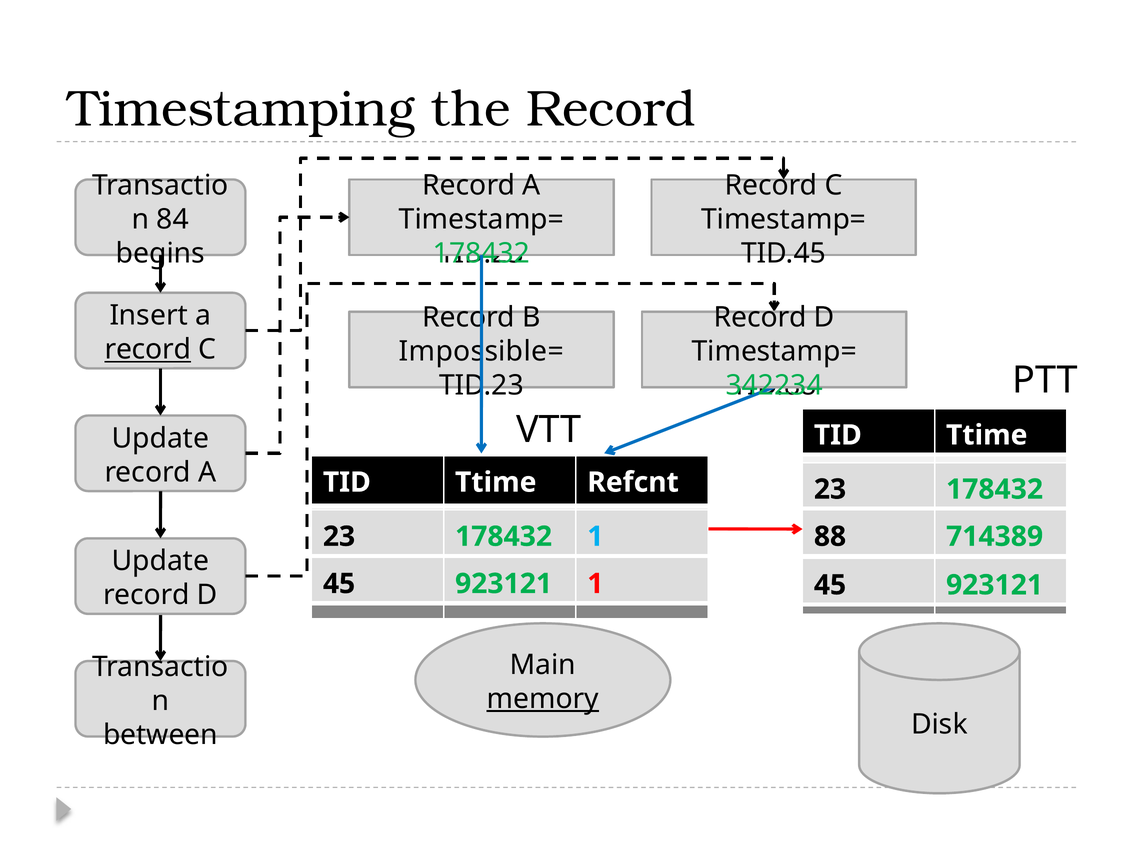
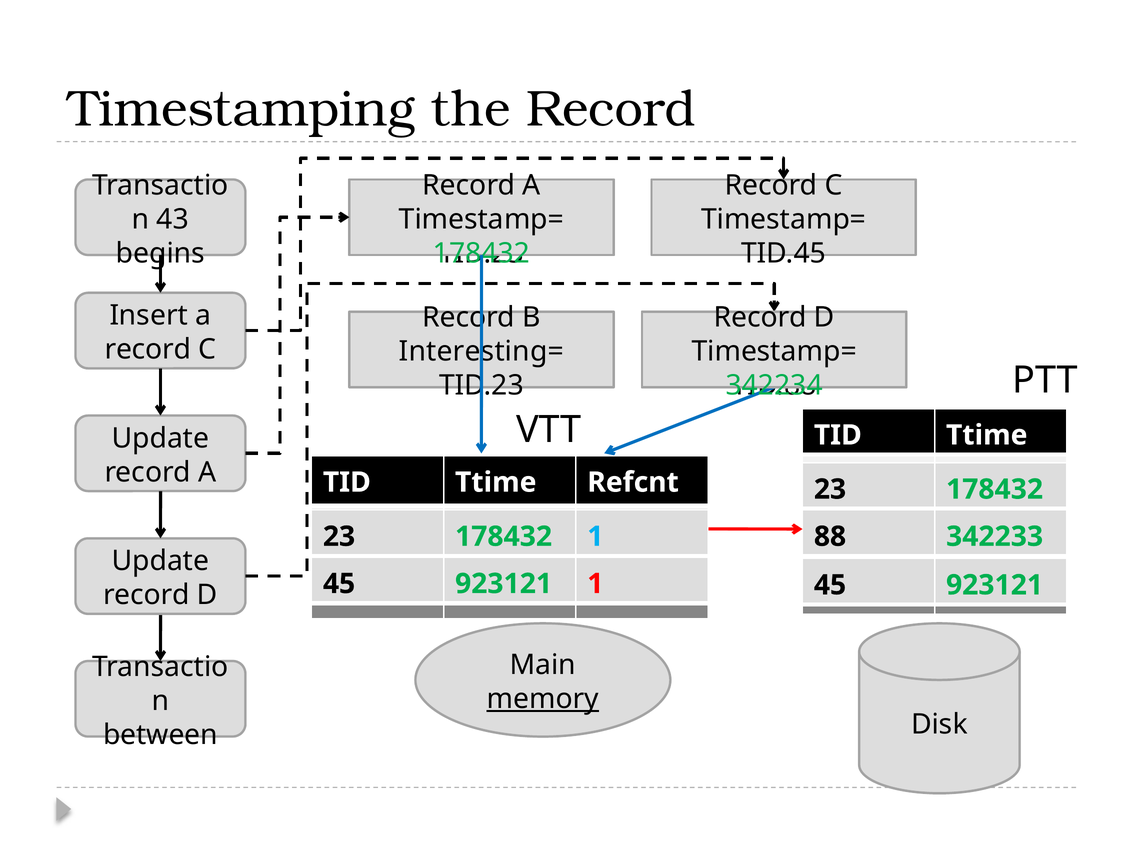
84: 84 -> 43 (173, 219)
record underline: present -> none (148, 349)
Impossible=: Impossible= -> Interesting= (481, 351)
714389: 714389 -> 342233 (995, 536)
